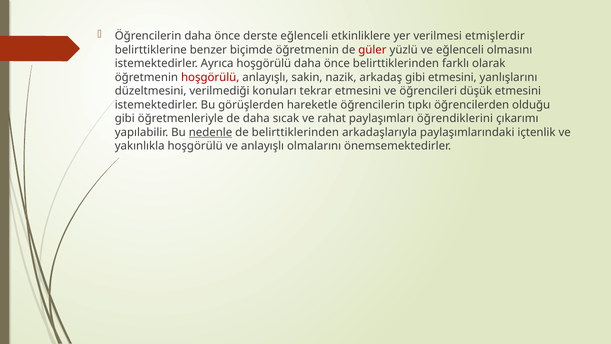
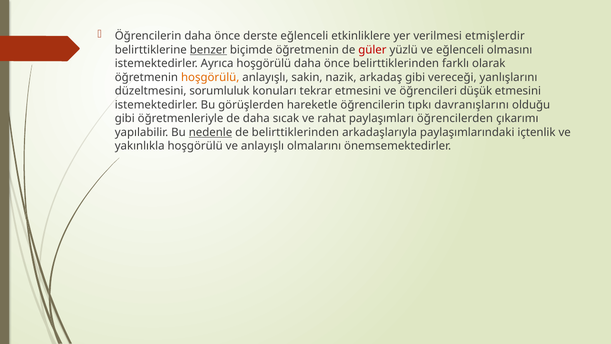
benzer underline: none -> present (208, 50)
hoşgörülü colour: red -> orange (210, 77)
gibi etmesini: etmesini -> vereceği (452, 77)
verilmediği: verilmediği -> sorumluluk (220, 91)
öğrencilerden: öğrencilerden -> davranışlarını (472, 105)
öğrendiklerini: öğrendiklerini -> öğrencilerden (455, 118)
